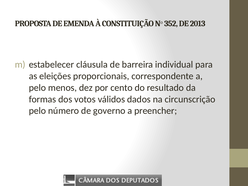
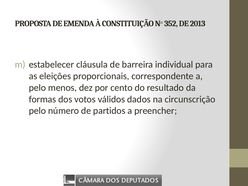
governo: governo -> partidos (109, 111)
